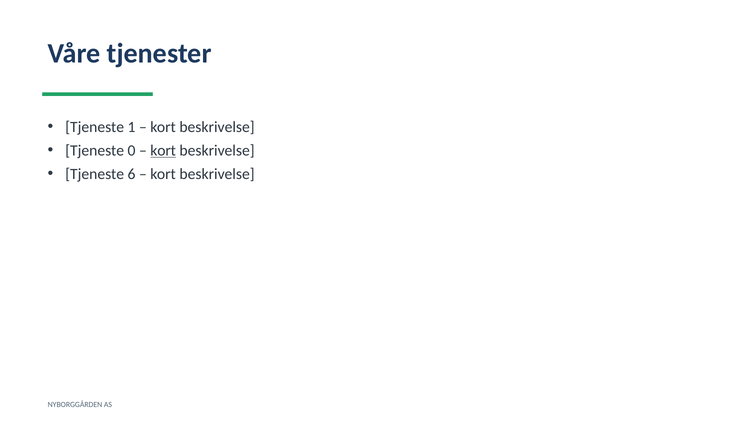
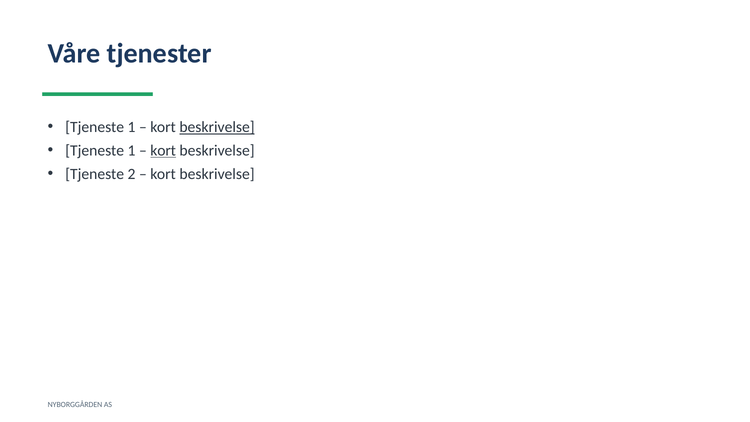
beskrivelse underline: none -> present (217, 127)
0: 0 -> 1 (131, 150)
6: 6 -> 2 (131, 174)
